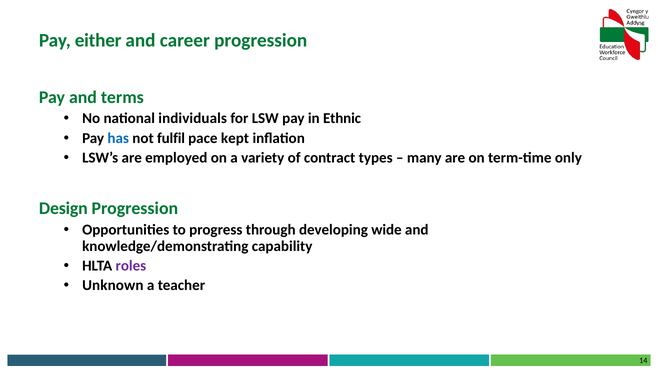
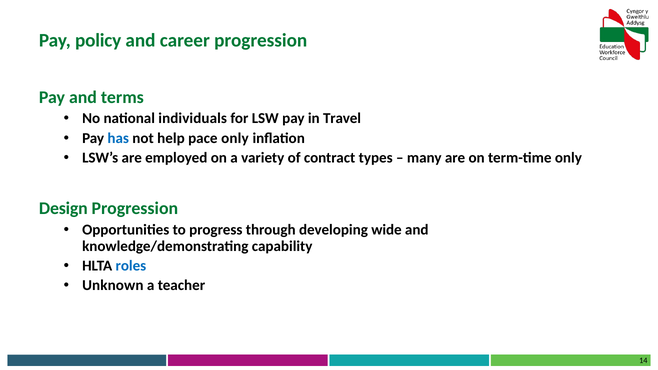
either: either -> policy (98, 40)
Ethnic: Ethnic -> Travel (342, 119)
fulfil: fulfil -> help (171, 138)
pace kept: kept -> only (235, 138)
roles colour: purple -> blue (131, 266)
